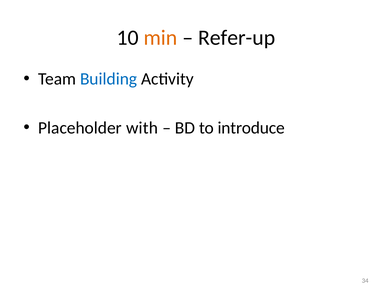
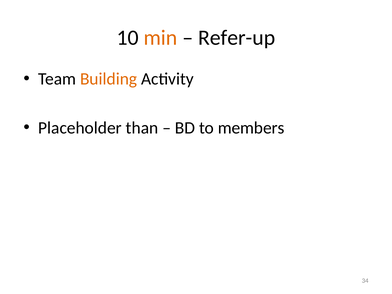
Building colour: blue -> orange (109, 79)
with: with -> than (142, 128)
introduce: introduce -> members (251, 128)
